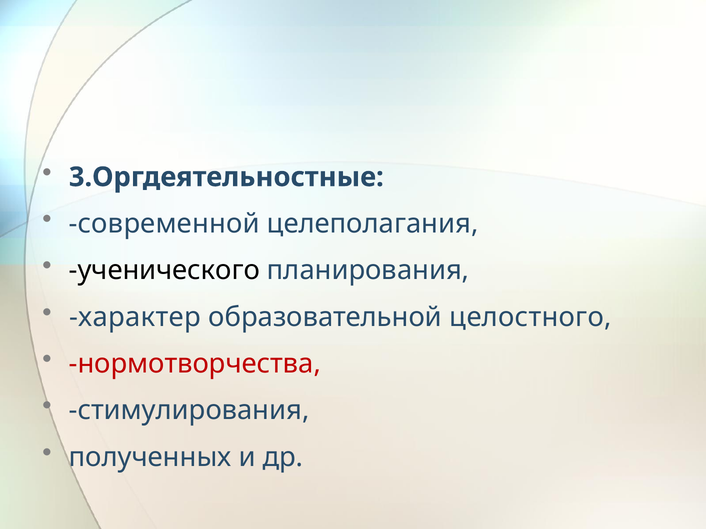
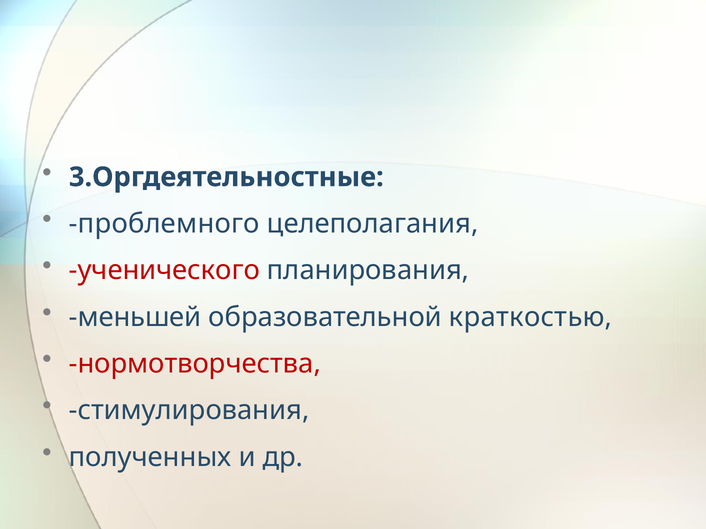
современной: современной -> проблемного (164, 224)
ученического colour: black -> red (164, 271)
характер: характер -> меньшей (135, 317)
целостного: целостного -> краткостью (531, 317)
